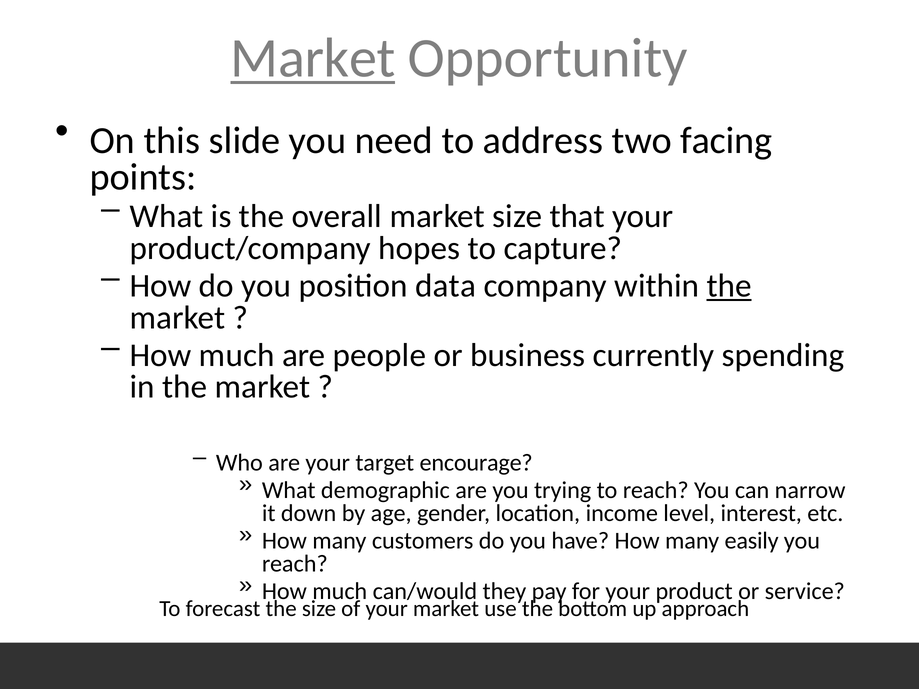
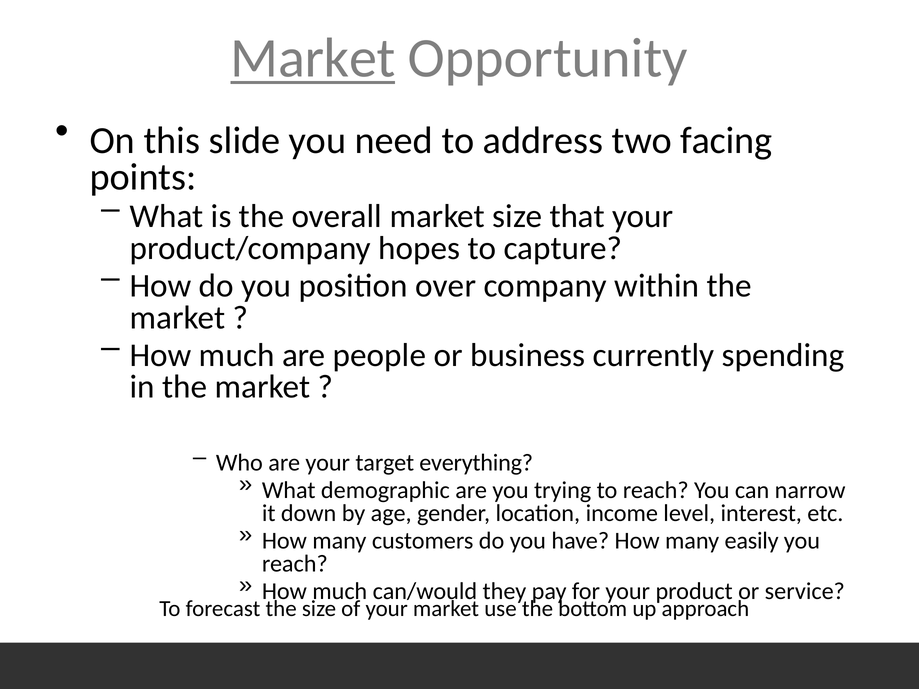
data: data -> over (446, 286)
the underline: present -> none (729, 286)
encourage: encourage -> everything (476, 463)
